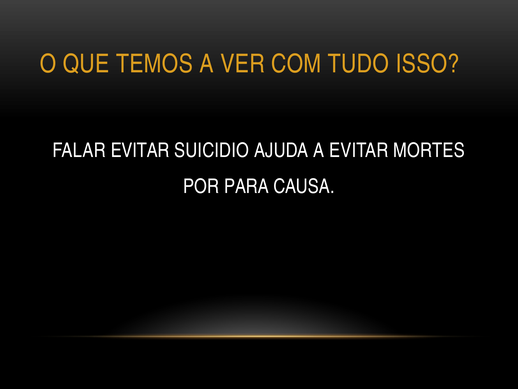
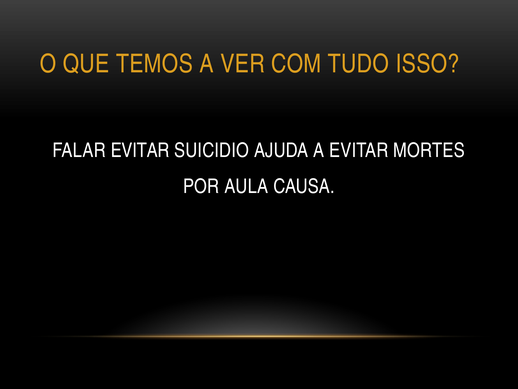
PARA: PARA -> AULA (246, 186)
